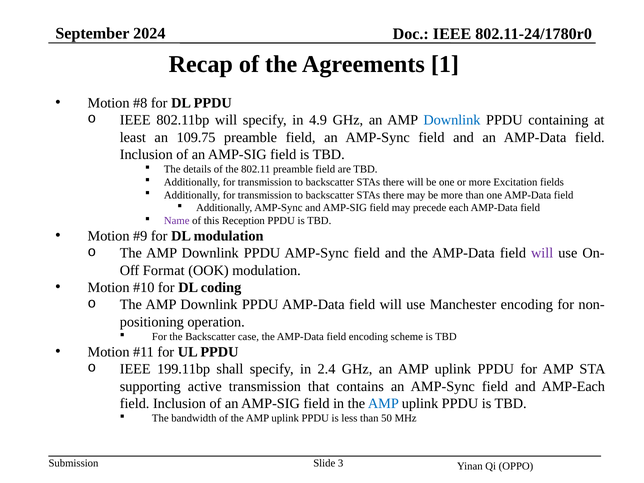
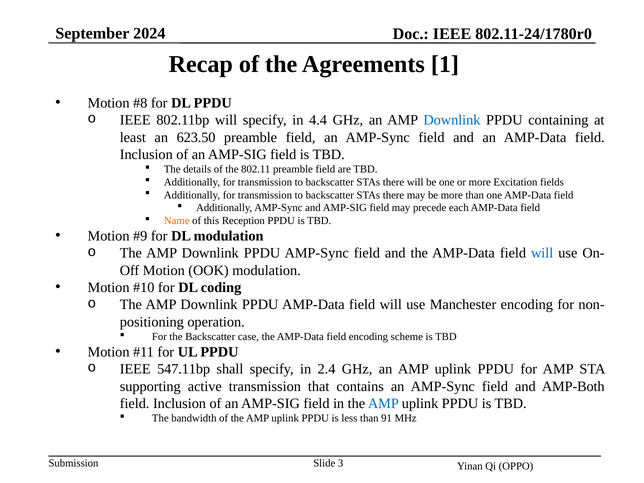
4.9: 4.9 -> 4.4 (318, 120)
109.75: 109.75 -> 623.50 (196, 137)
Name colour: purple -> orange (177, 221)
will colour: purple -> blue (542, 253)
Format: Format -> Motion (164, 270)
199.11bp: 199.11bp -> 547.11bp (184, 369)
AMP-Each: AMP-Each -> AMP-Both (573, 386)
50: 50 -> 91 (387, 418)
